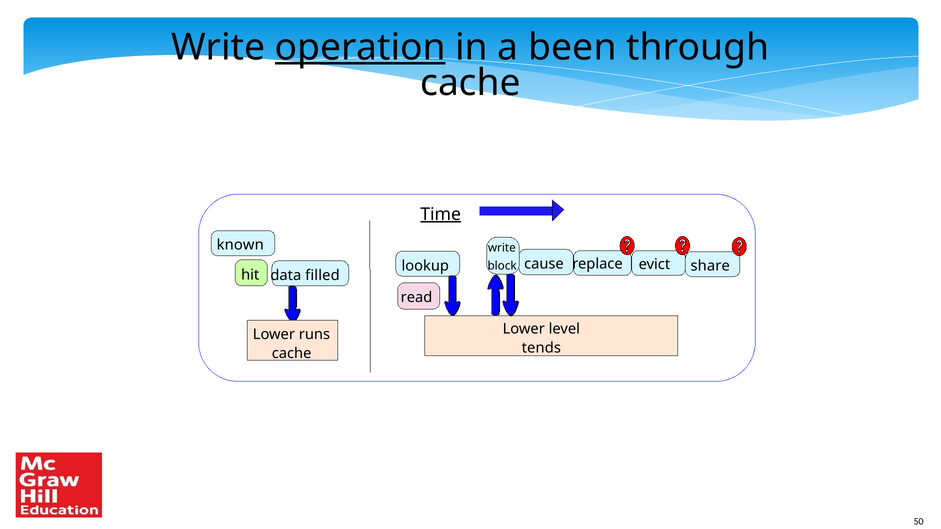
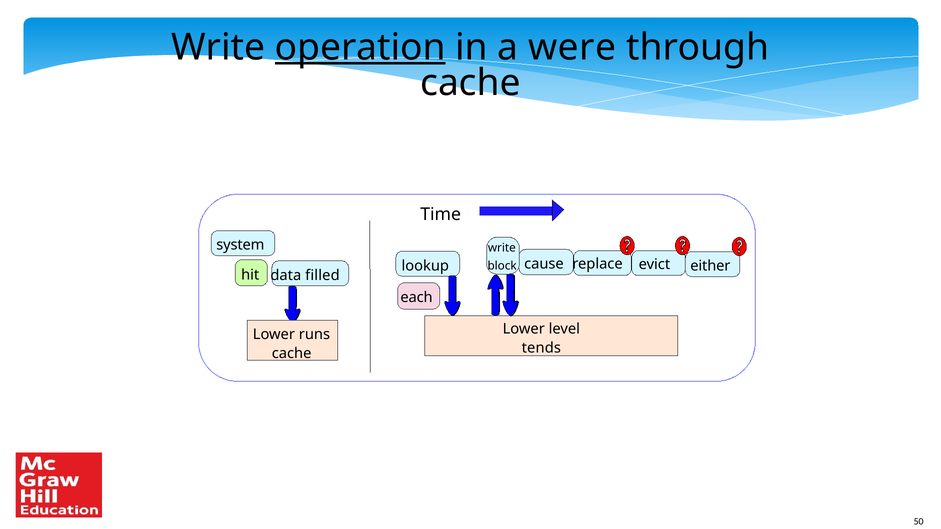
been: been -> were (572, 47)
Time underline: present -> none (441, 214)
known: known -> system (240, 245)
share: share -> either (710, 266)
read: read -> each (417, 298)
